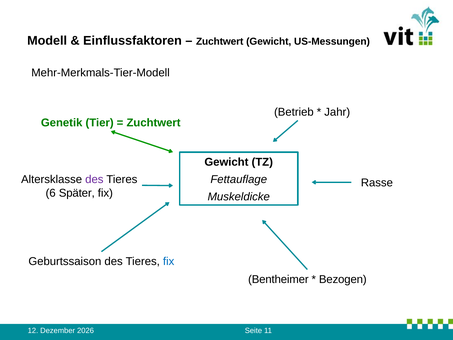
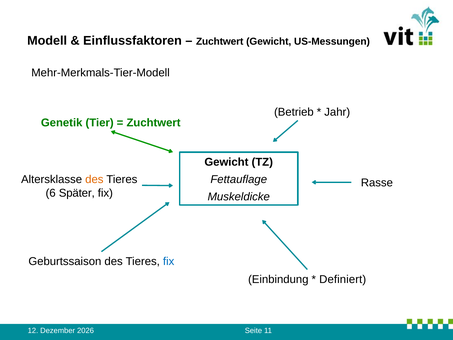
des colour: purple -> orange (94, 179)
Bentheimer: Bentheimer -> Einbindung (278, 279)
Bezogen: Bezogen -> Definiert (343, 279)
